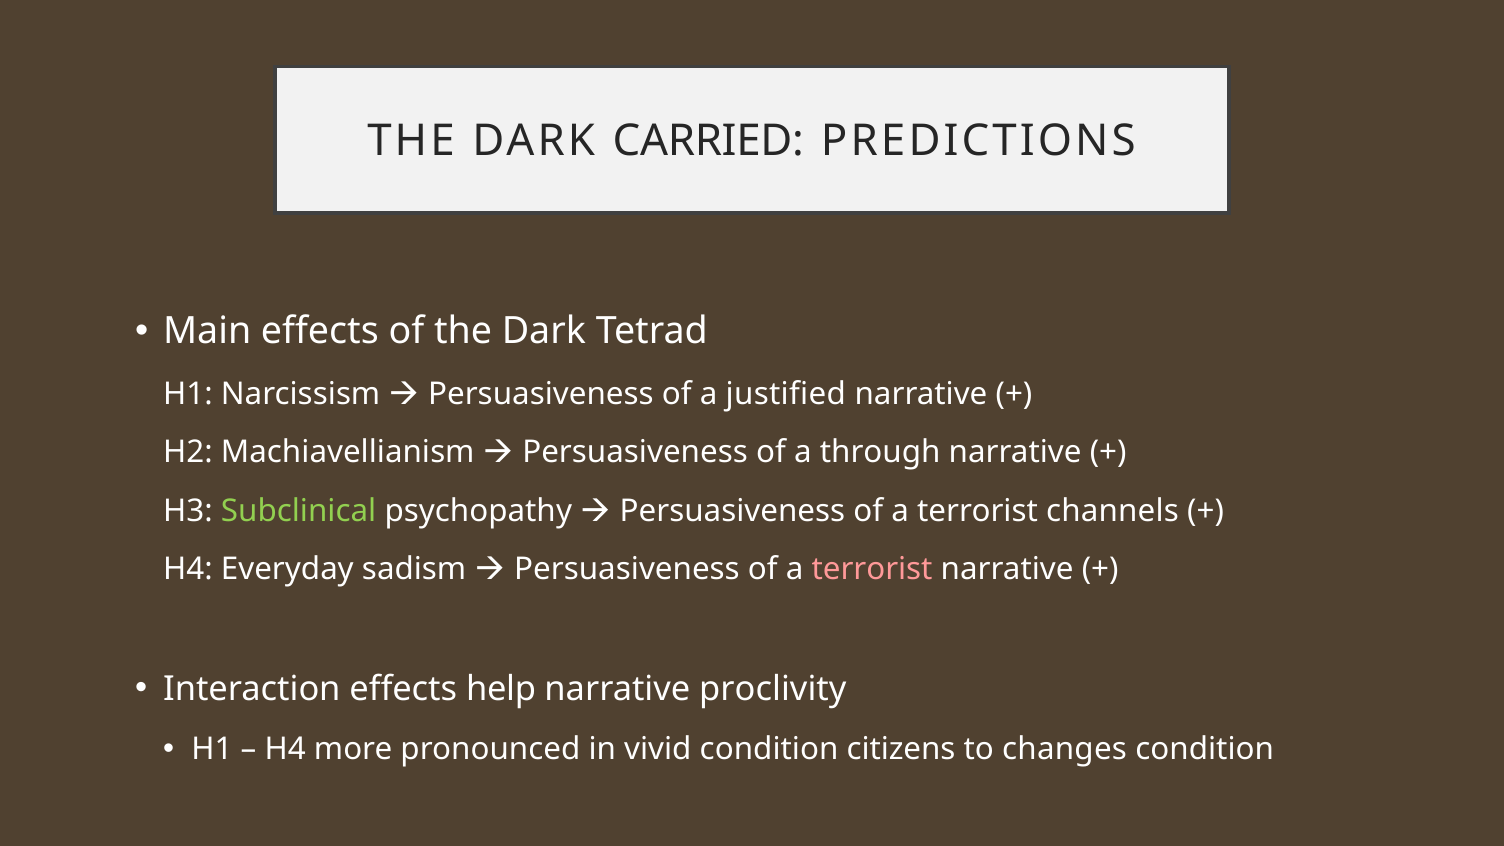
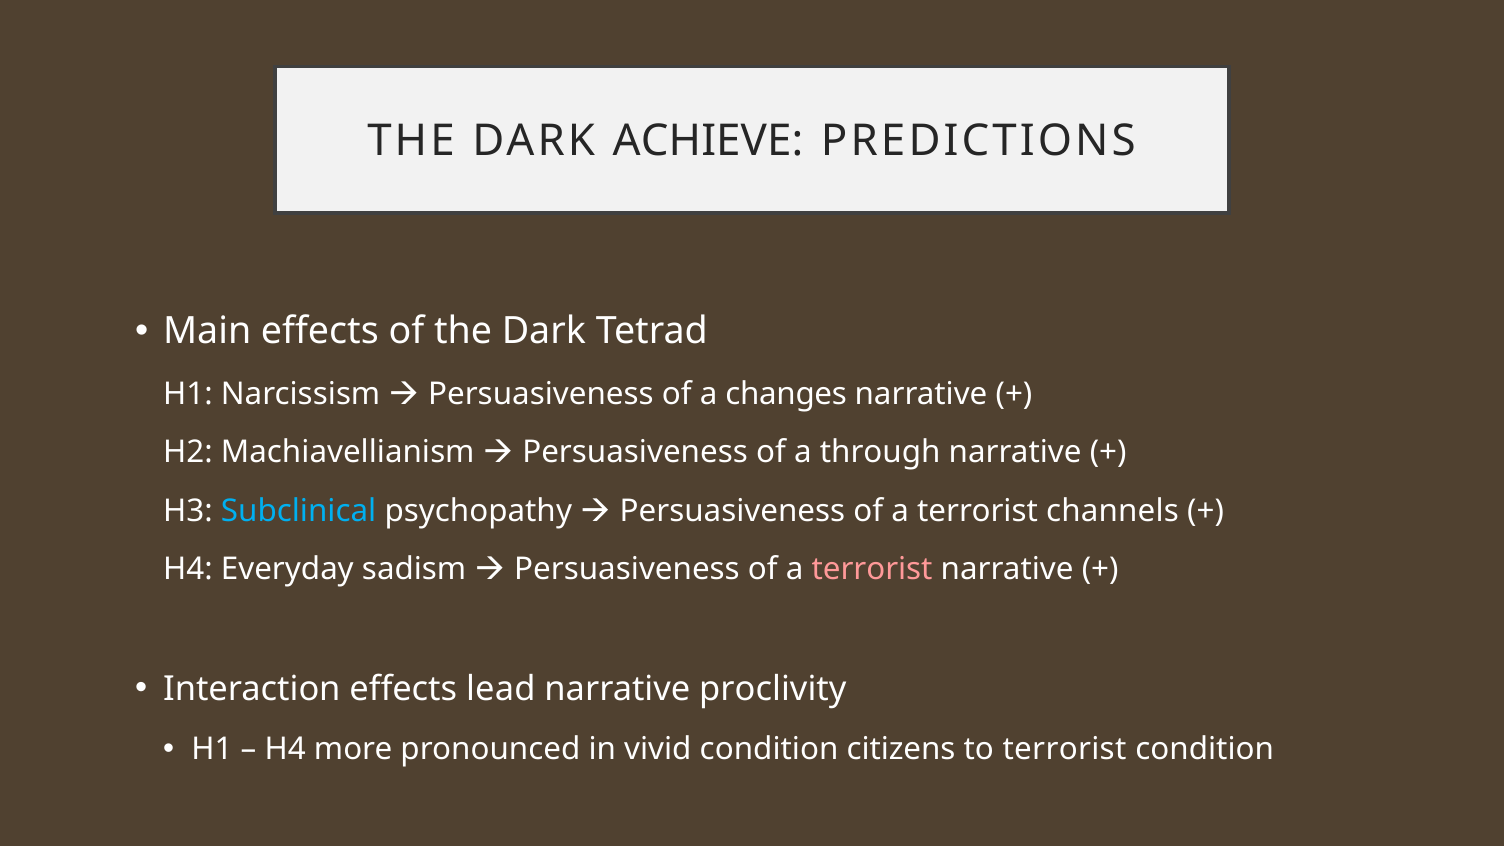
CARRIED: CARRIED -> ACHIEVE (708, 141)
justified: justified -> changes (786, 394)
Subclinical colour: light green -> light blue (299, 511)
help: help -> lead (501, 689)
to changes: changes -> terrorist (1064, 749)
